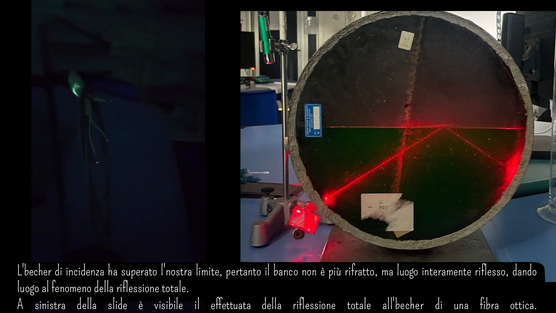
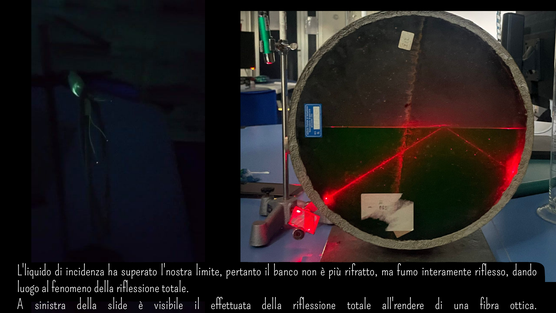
L'becher: L'becher -> L'liquido (34, 271)
ma luogo: luogo -> fumo (407, 271)
all'becher: all'becher -> all'rendere (403, 304)
